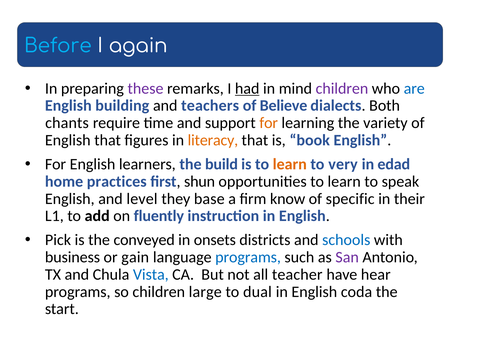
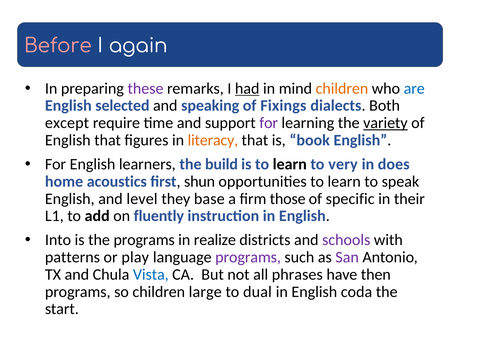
Before colour: light blue -> pink (58, 46)
children colour: purple -> orange (342, 88)
building: building -> selected (122, 106)
teachers: teachers -> speaking (210, 106)
Believe: Believe -> Fixings (283, 106)
chants: chants -> except (67, 123)
for colour: orange -> purple (269, 123)
variety underline: none -> present (385, 123)
learn colour: orange -> black (290, 164)
edad: edad -> does (394, 164)
practices: practices -> acoustics (117, 181)
know: know -> those (288, 199)
Pick: Pick -> Into (58, 240)
the conveyed: conveyed -> programs (144, 240)
onsets: onsets -> realize (215, 240)
schools colour: blue -> purple (346, 240)
business: business -> patterns (72, 257)
gain: gain -> play (135, 257)
programs colour: blue -> purple (248, 257)
teacher: teacher -> phrases (297, 274)
hear: hear -> then (376, 274)
